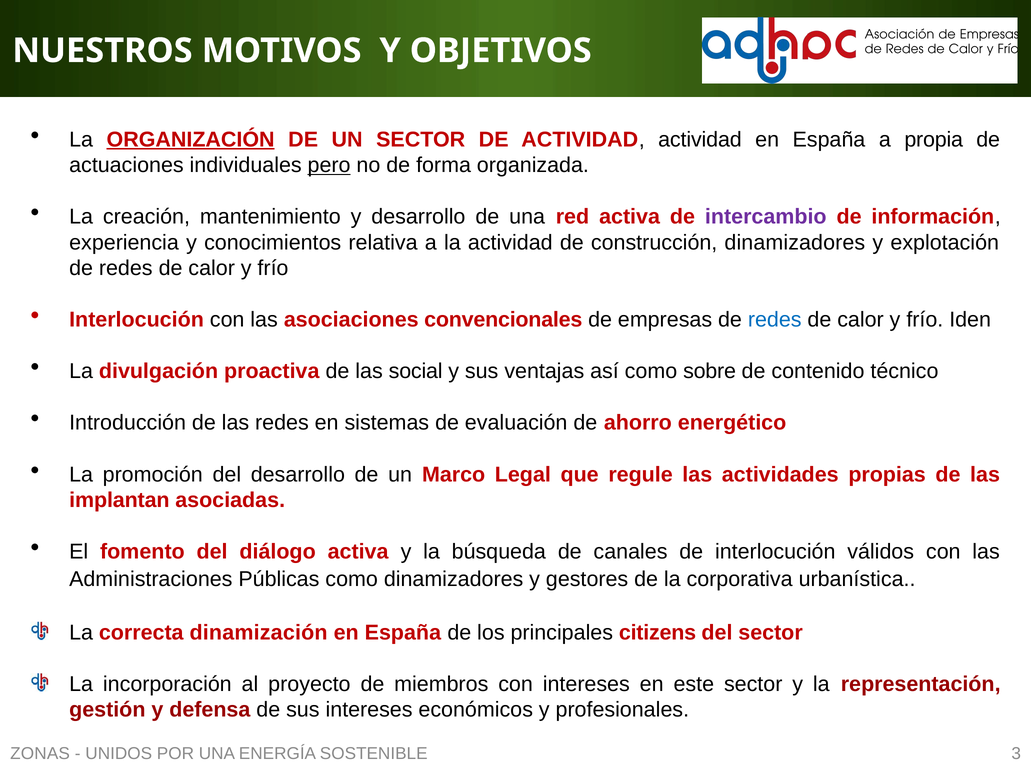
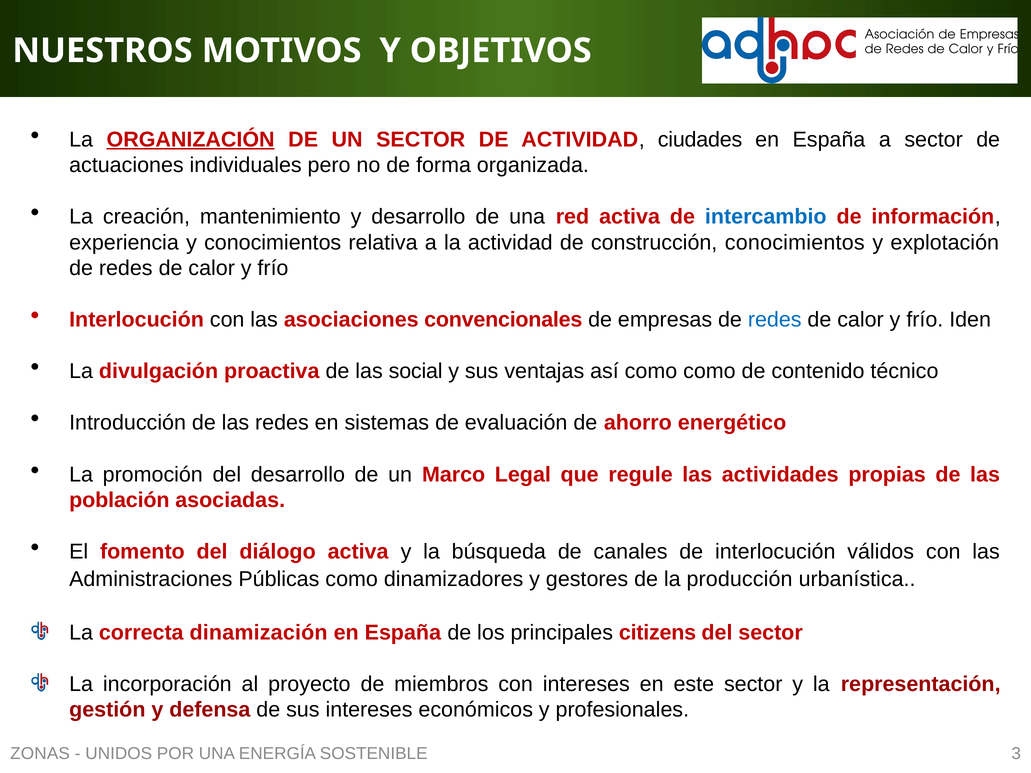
ACTIVIDAD actividad: actividad -> ciudades (700, 140)
a propia: propia -> sector (934, 140)
pero underline: present -> none (329, 165)
intercambio colour: purple -> blue (766, 217)
construcción dinamizadores: dinamizadores -> conocimientos (795, 243)
como sobre: sobre -> como (709, 372)
implantan: implantan -> población (119, 500)
corporativa: corporativa -> producción (740, 579)
